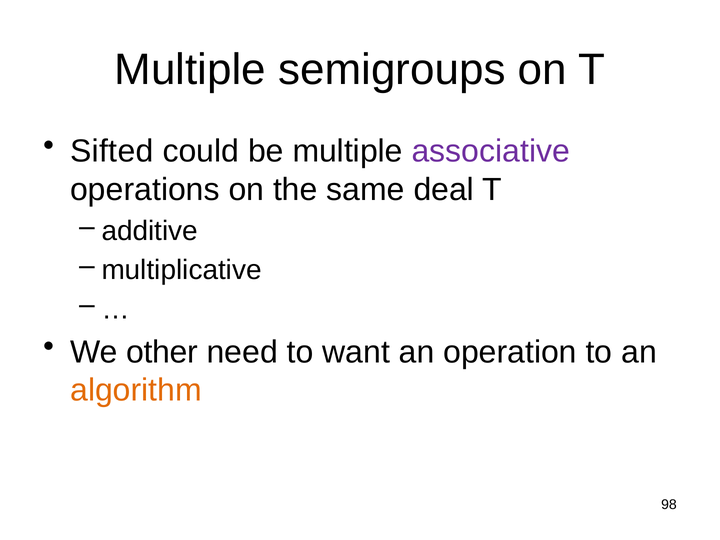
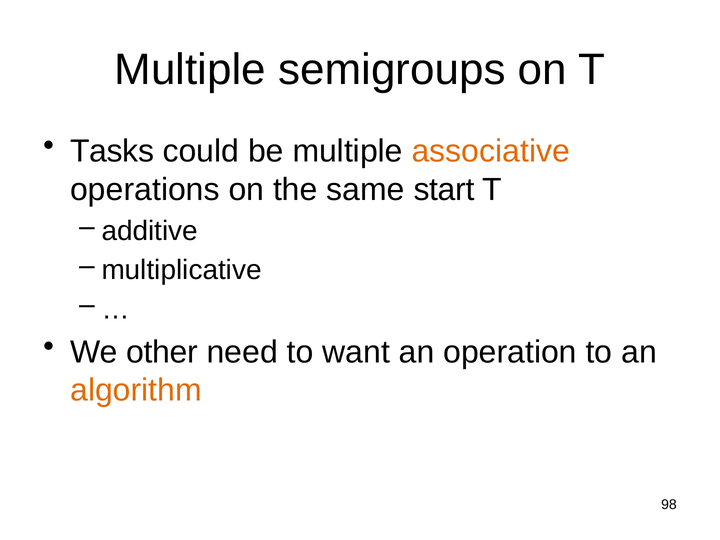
Sifted: Sifted -> Tasks (112, 151)
associative colour: purple -> orange (491, 151)
deal: deal -> start (444, 189)
